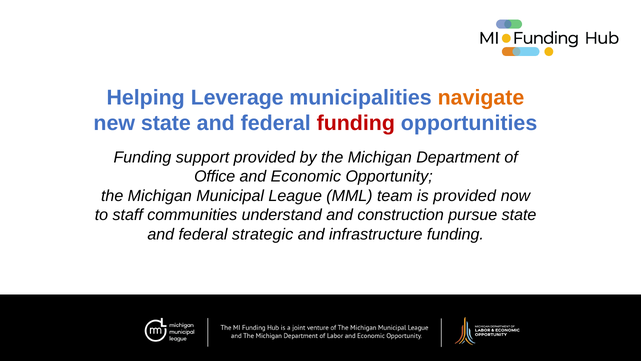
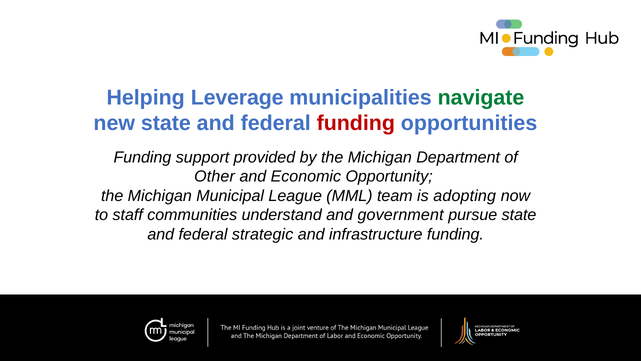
navigate colour: orange -> green (481, 97)
Office: Office -> Other (215, 176)
is provided: provided -> adopting (465, 196)
construction: construction -> government (401, 215)
